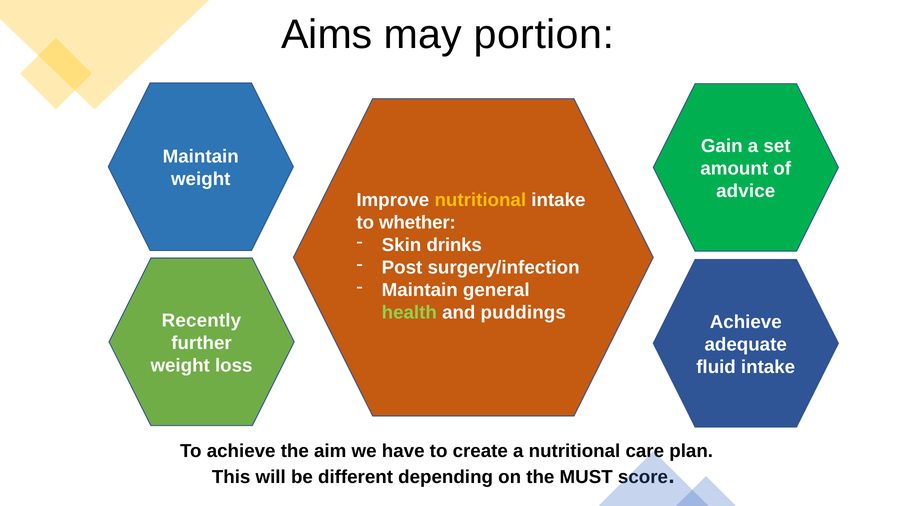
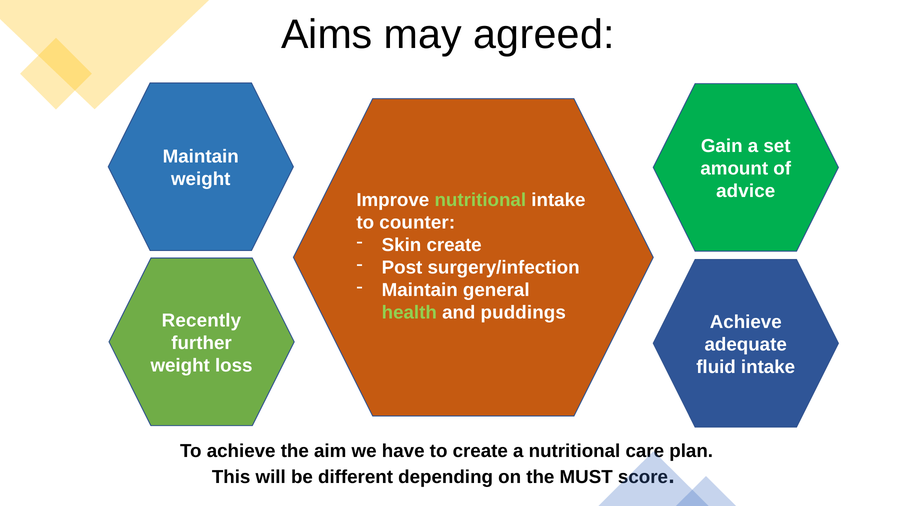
portion: portion -> agreed (544, 35)
nutritional colour: yellow -> light green (480, 200)
whether: whether -> counter (417, 223)
Skin drinks: drinks -> create (454, 245)
